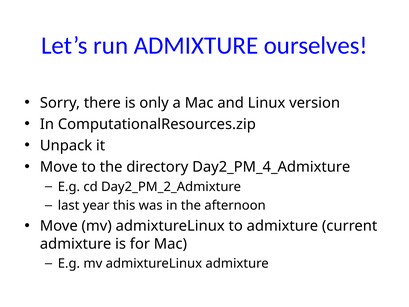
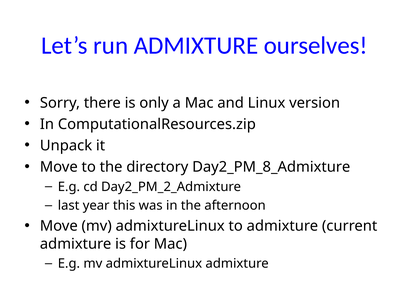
Day2_PM_4_Admixture: Day2_PM_4_Admixture -> Day2_PM_8_Admixture (271, 167)
